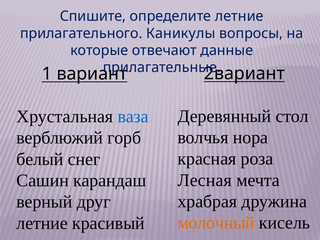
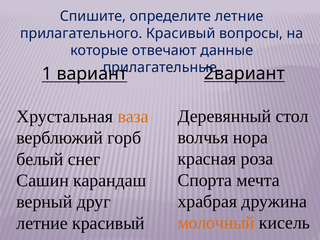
прилагательного Каникулы: Каникулы -> Красивый (181, 33)
ваза colour: blue -> orange (133, 117)
Лесная: Лесная -> Спорта (205, 180)
